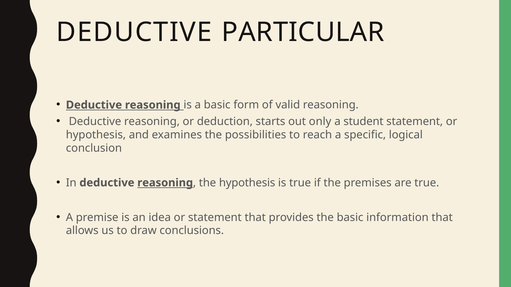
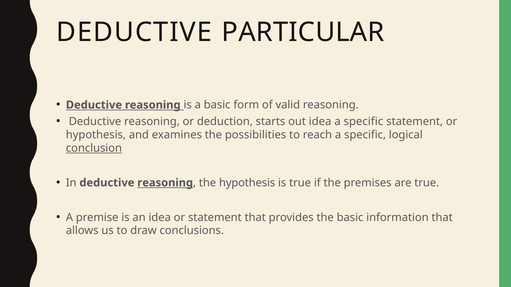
out only: only -> idea (320, 122)
student: student -> specific (363, 122)
conclusion underline: none -> present (94, 148)
